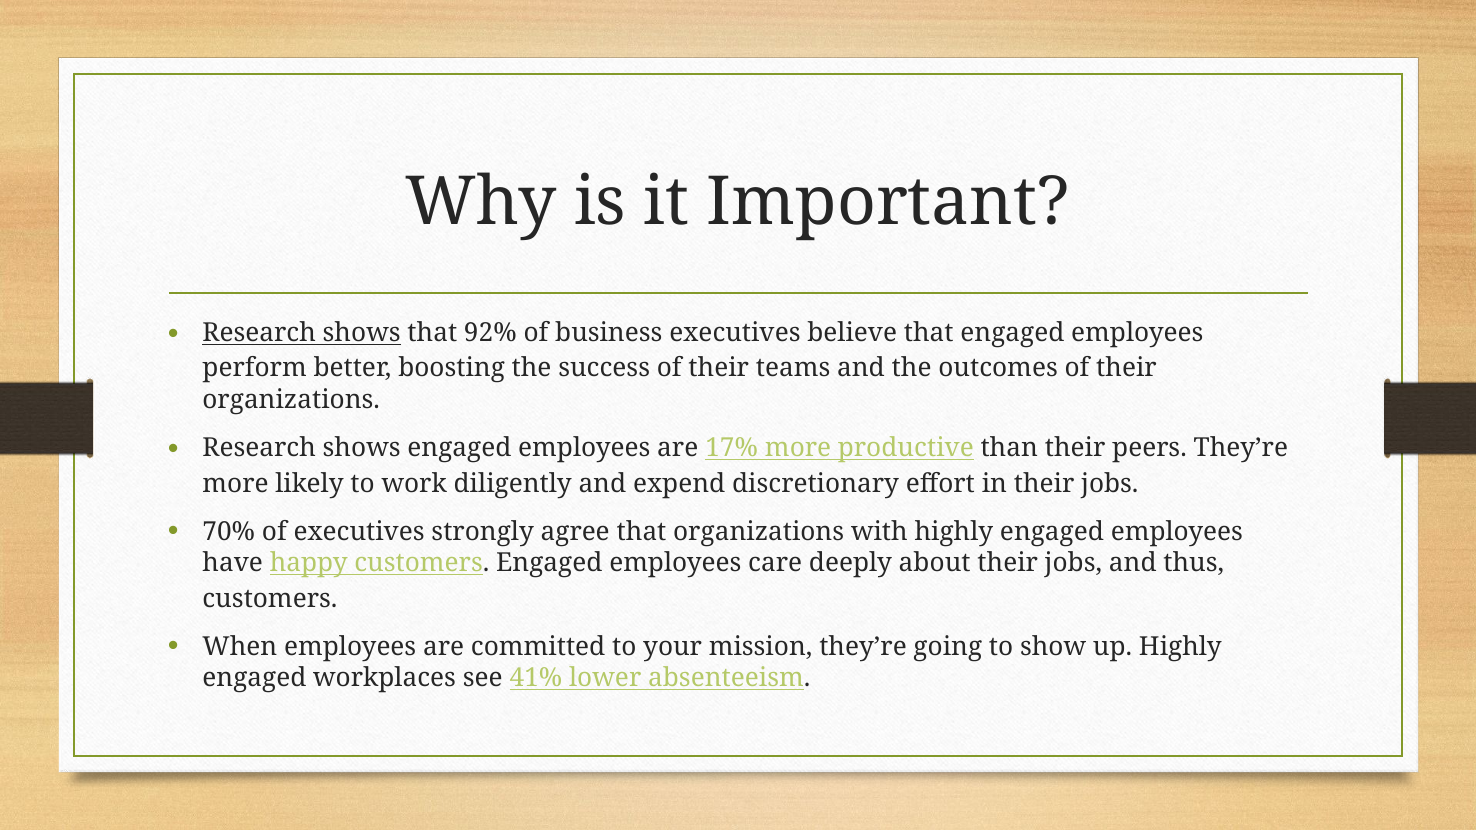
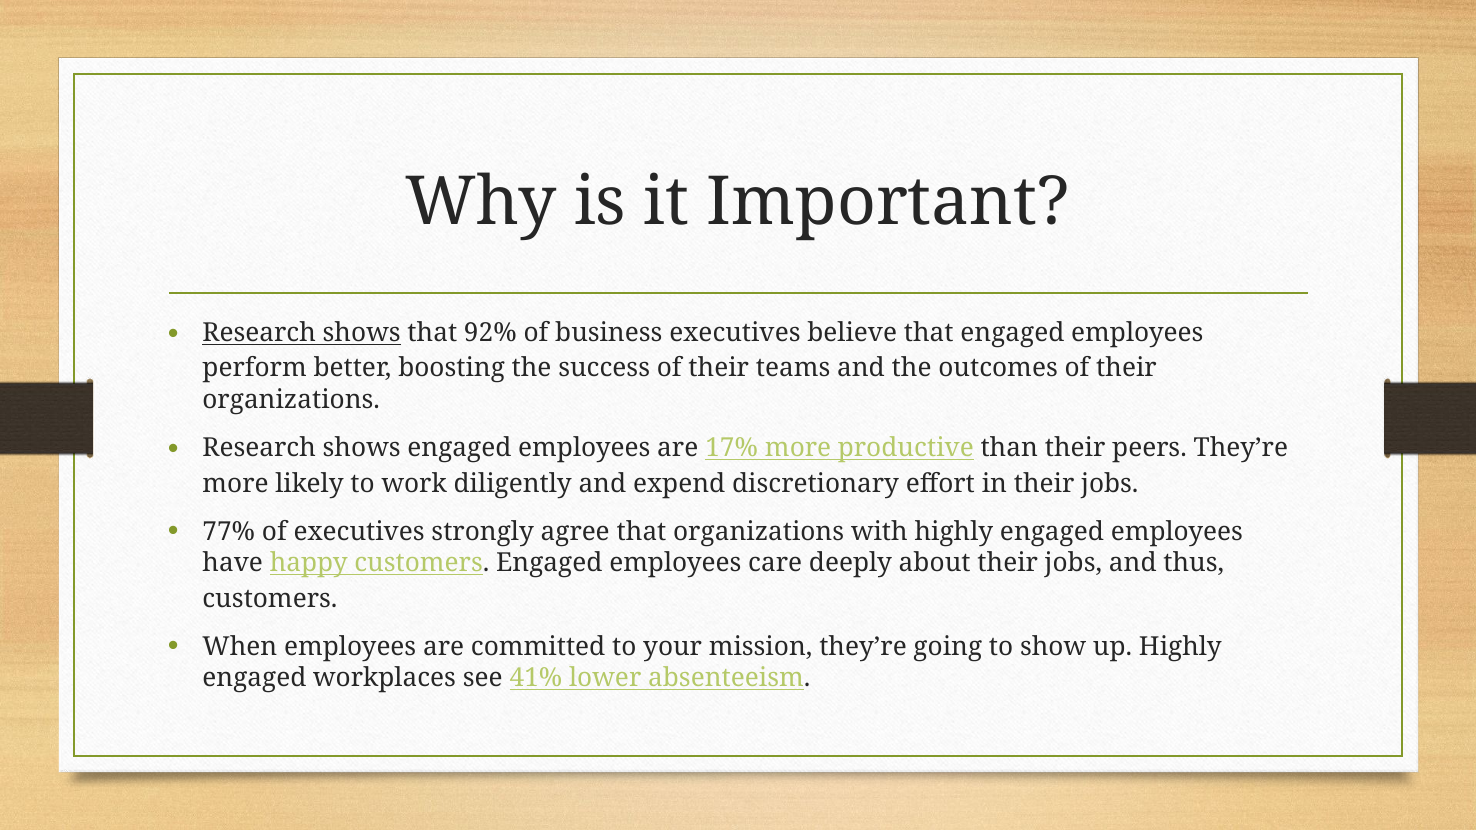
70%: 70% -> 77% (229, 532)
